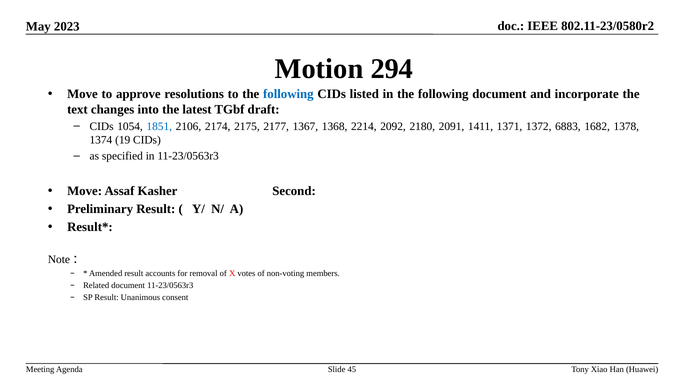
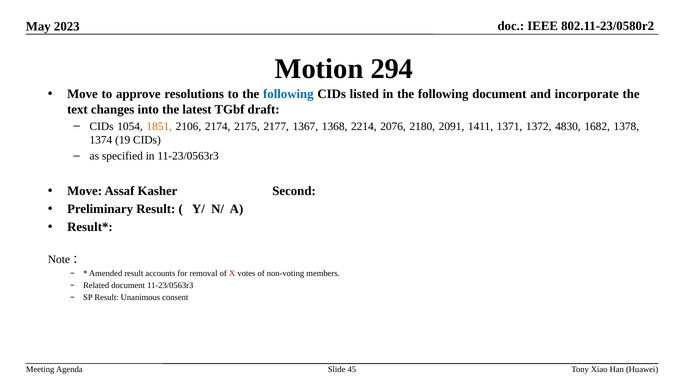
1851 colour: blue -> orange (159, 126)
2092: 2092 -> 2076 (393, 126)
6883: 6883 -> 4830 (568, 126)
